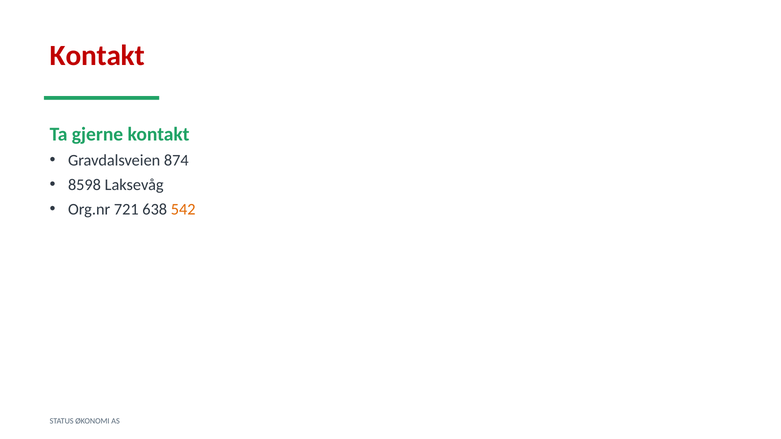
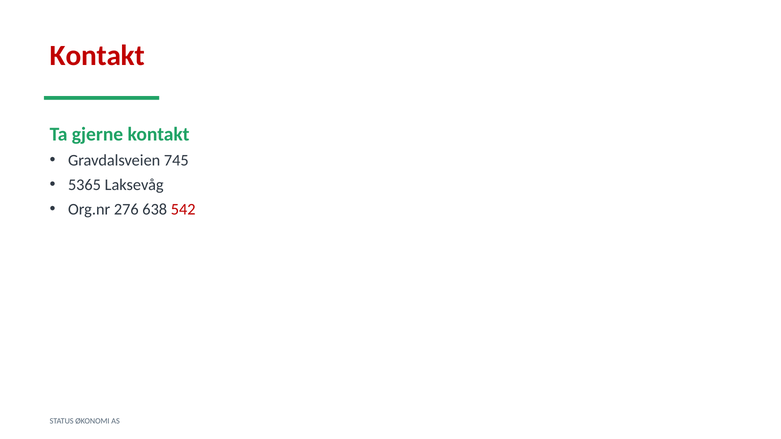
874: 874 -> 745 (176, 161)
8598: 8598 -> 5365 (84, 185)
721: 721 -> 276 (126, 209)
542 colour: orange -> red (183, 209)
